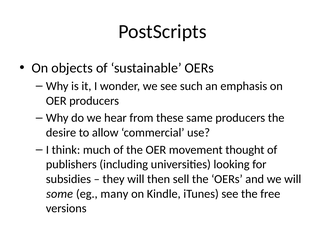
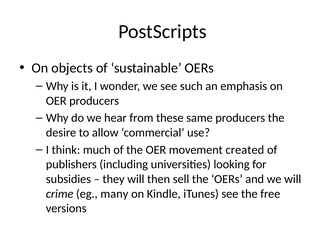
thought: thought -> created (245, 150)
some: some -> crime (60, 194)
